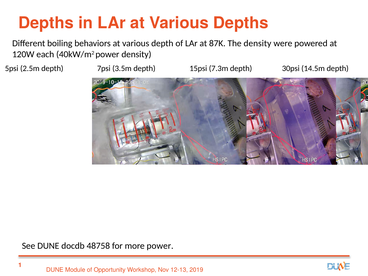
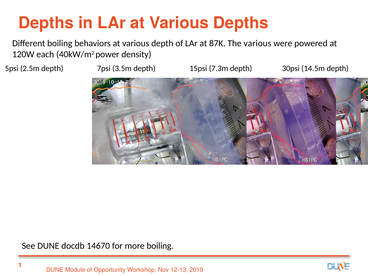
The density: density -> various (257, 43)
48758: 48758 -> 14670 (98, 246)
more power: power -> boiling (160, 246)
